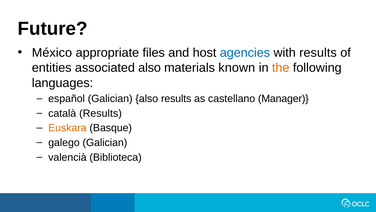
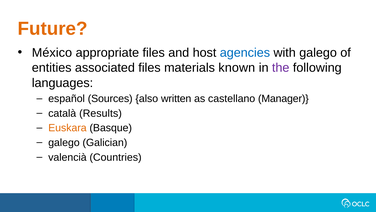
Future colour: black -> orange (53, 29)
with results: results -> galego (318, 53)
associated also: also -> files (149, 68)
the colour: orange -> purple (281, 68)
español Galician: Galician -> Sources (110, 98)
also results: results -> written (176, 98)
Biblioteca: Biblioteca -> Countries (116, 157)
